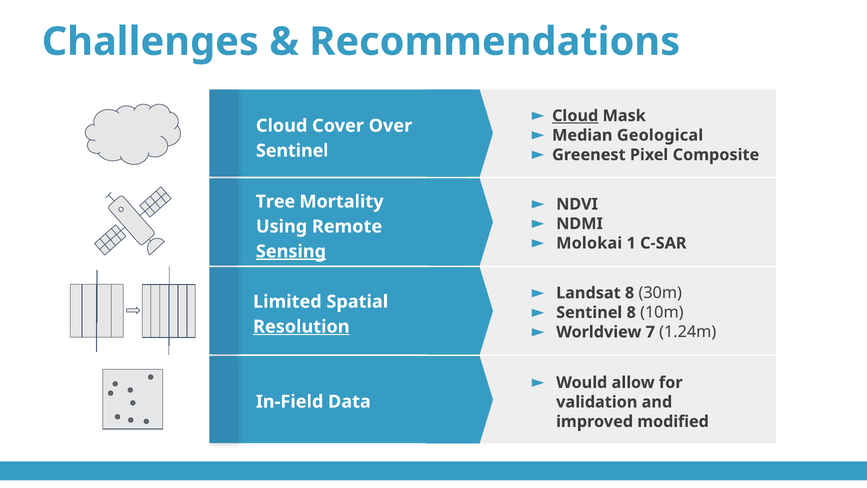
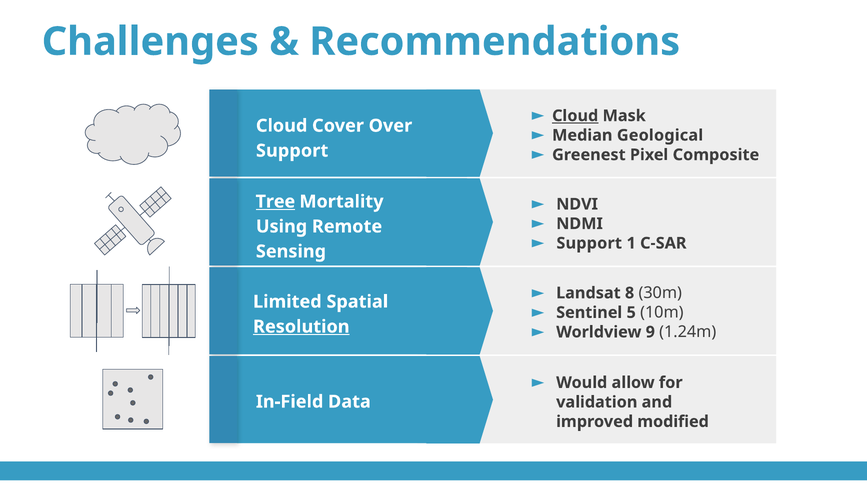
Sentinel: Sentinel -> Support (292, 151)
Tree underline: none -> present (275, 201)
Molokai: Molokai -> Support (589, 243)
Sensing underline: present -> none (291, 251)
Sentinel 8: 8 -> 5 (631, 312)
7: 7 -> 9 (650, 332)
